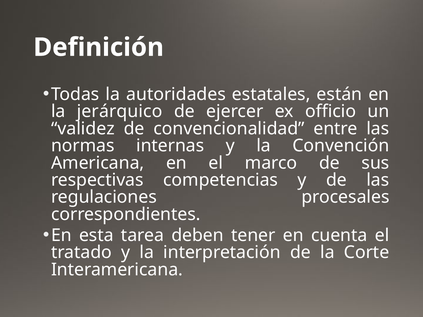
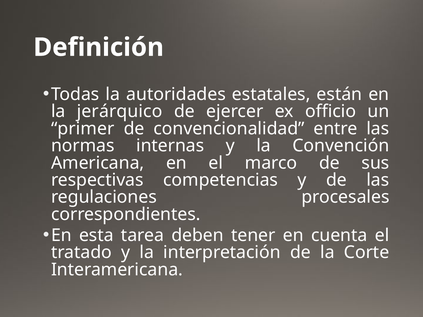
validez: validez -> primer (83, 129)
